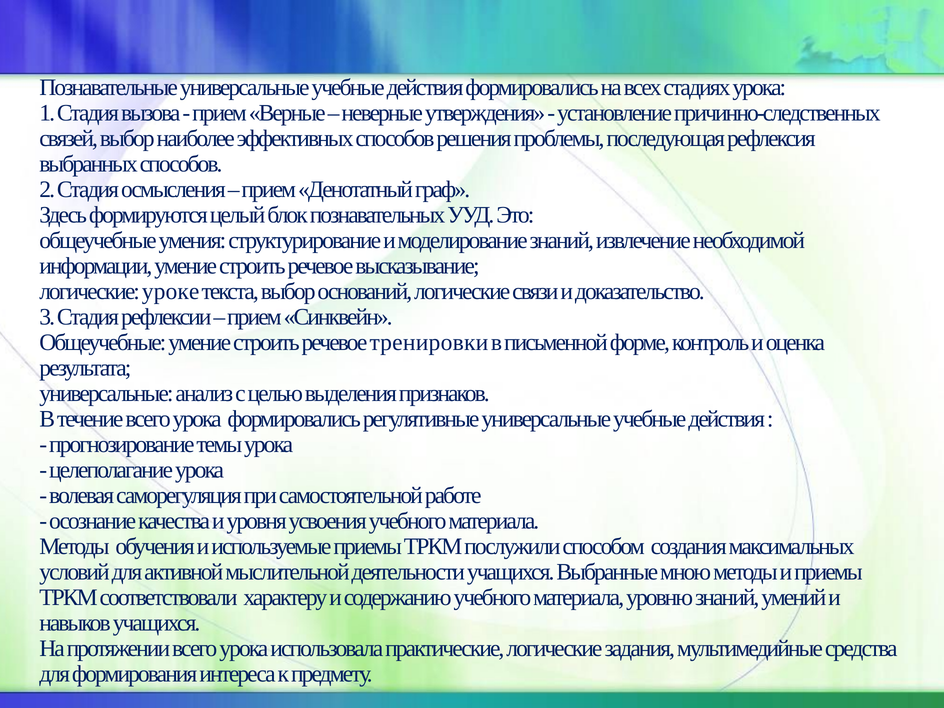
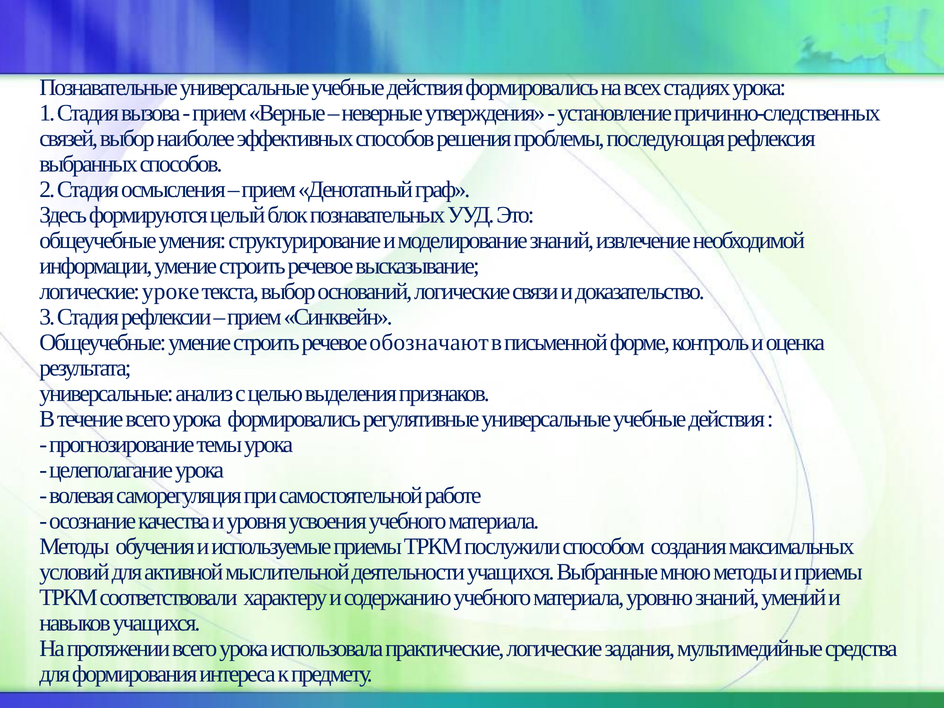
тренировки: тренировки -> обозначают (429, 342)
